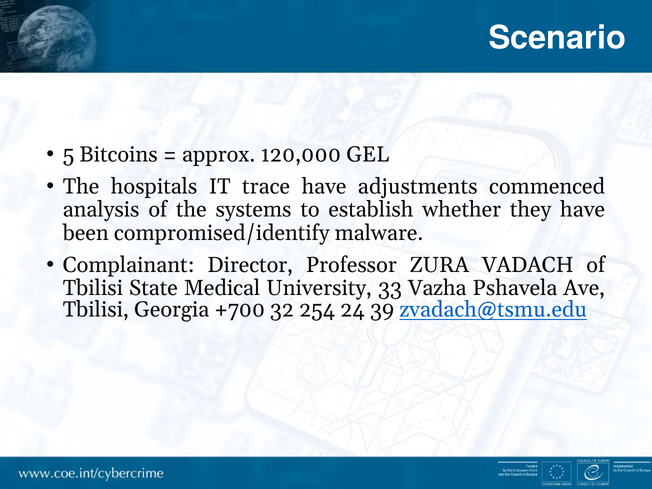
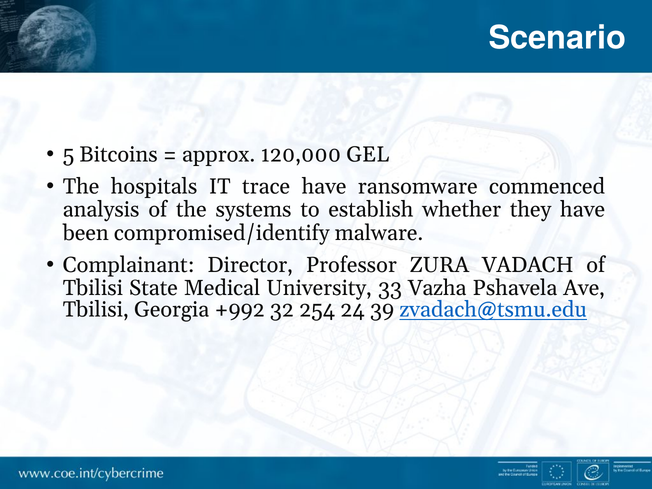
adjustments: adjustments -> ransomware (418, 187)
+700: +700 -> +992 (240, 310)
